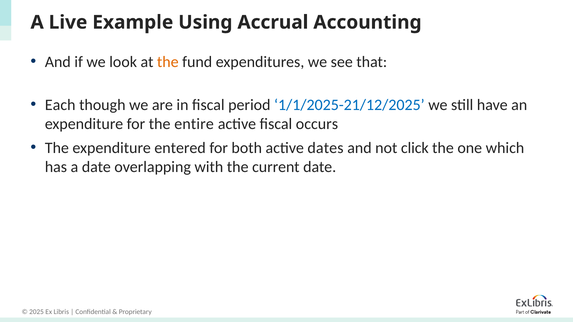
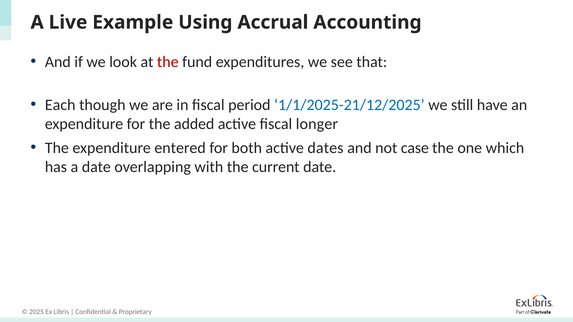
the colour: orange -> red (168, 62)
entire: entire -> added (194, 124)
occurs: occurs -> longer (317, 124)
click: click -> case (415, 148)
